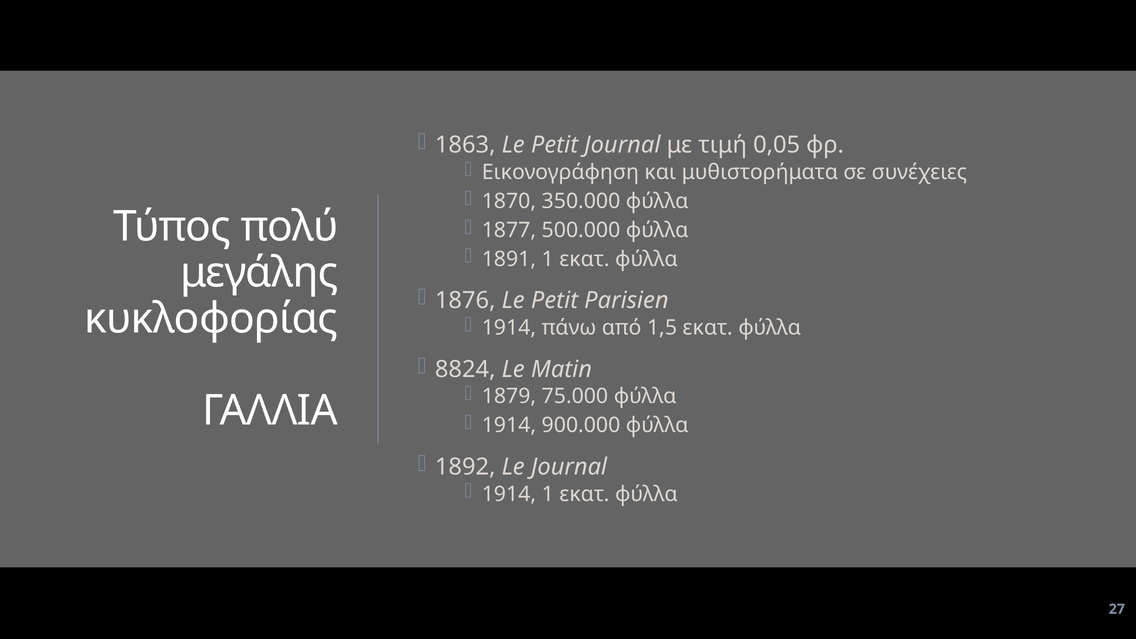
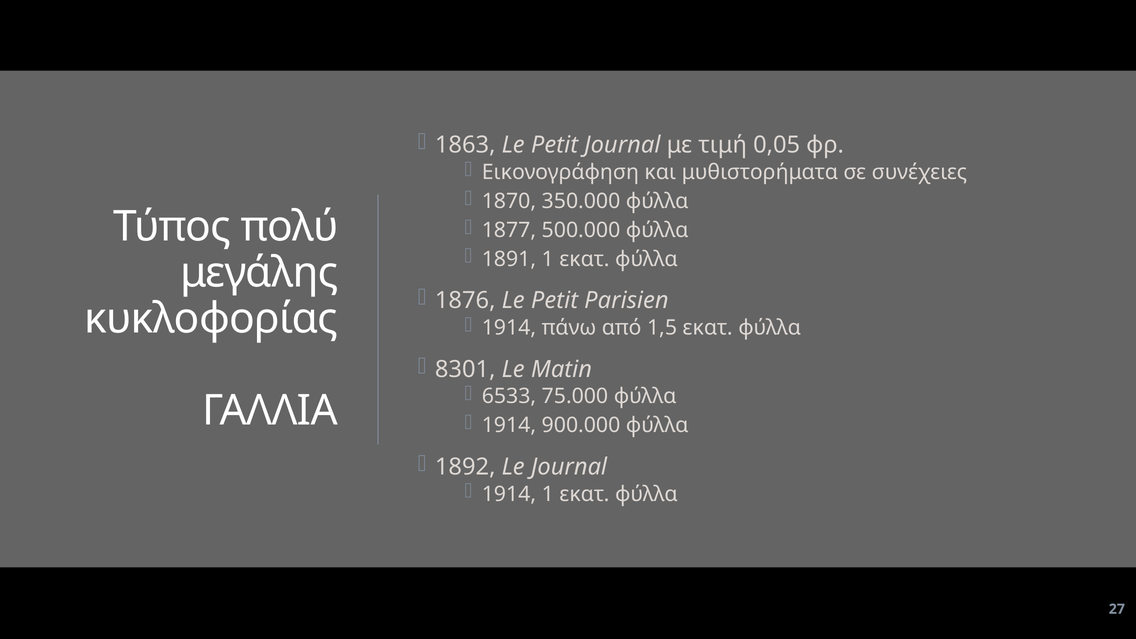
8824: 8824 -> 8301 (465, 369)
1879: 1879 -> 6533 (509, 396)
